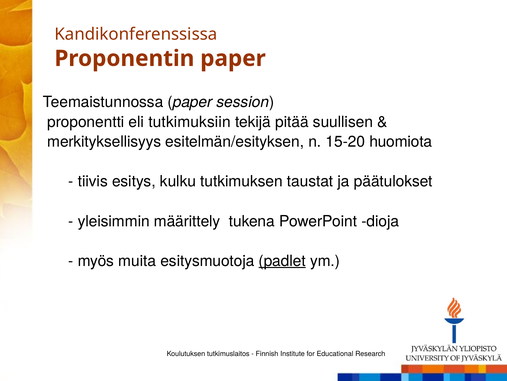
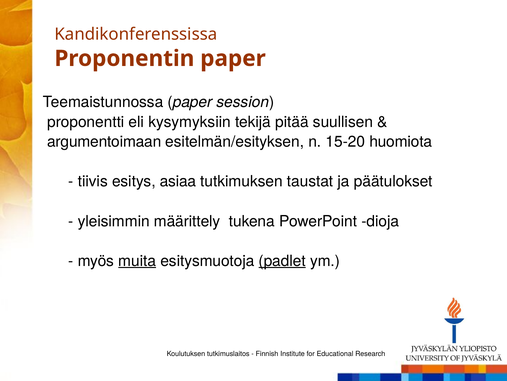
tutkimuksiin: tutkimuksiin -> kysymyksiin (190, 122)
merkityksellisyys: merkityksellisyys -> argumentoimaan (104, 142)
kulku: kulku -> asiaa (178, 181)
muita underline: none -> present (137, 260)
